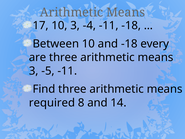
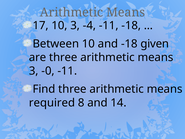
every: every -> given (155, 44)
-5: -5 -> -0 (48, 71)
